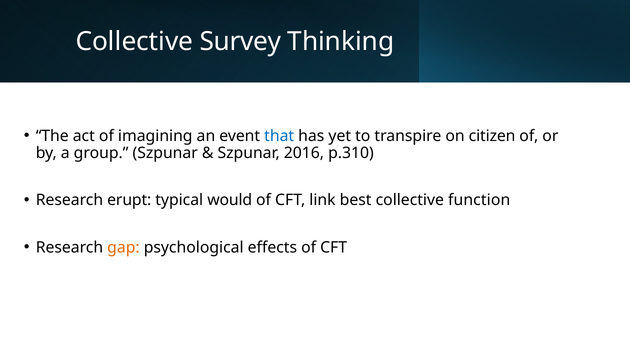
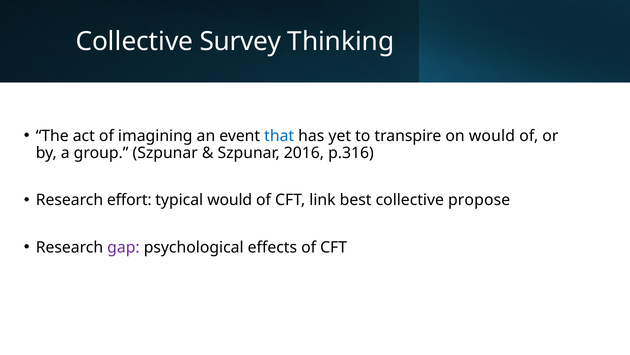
on citizen: citizen -> would (492, 136)
p.310: p.310 -> p.316 (351, 153)
erupt: erupt -> effort (129, 200)
function: function -> propose (479, 200)
gap colour: orange -> purple (123, 247)
